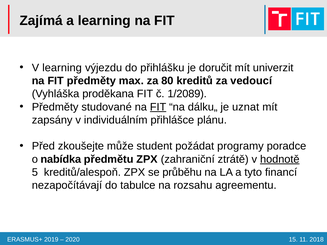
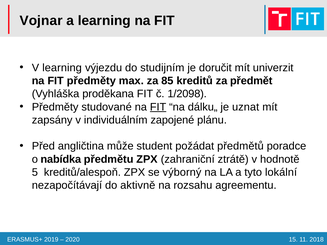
Zajímá: Zajímá -> Vojnar (41, 21)
přihlášku: přihlášku -> studijním (162, 68)
80: 80 -> 85 (167, 81)
vedoucí: vedoucí -> předmět (251, 81)
1/2089: 1/2089 -> 1/2098 (187, 94)
přihlášce: přihlášce -> zapojené (172, 120)
zkoušejte: zkoušejte -> angličtina (81, 146)
programy: programy -> předmětů (240, 146)
hodnotě underline: present -> none (280, 159)
průběhu: průběhu -> výborný (182, 172)
financí: financí -> lokální (281, 172)
tabulce: tabulce -> aktivně (138, 186)
